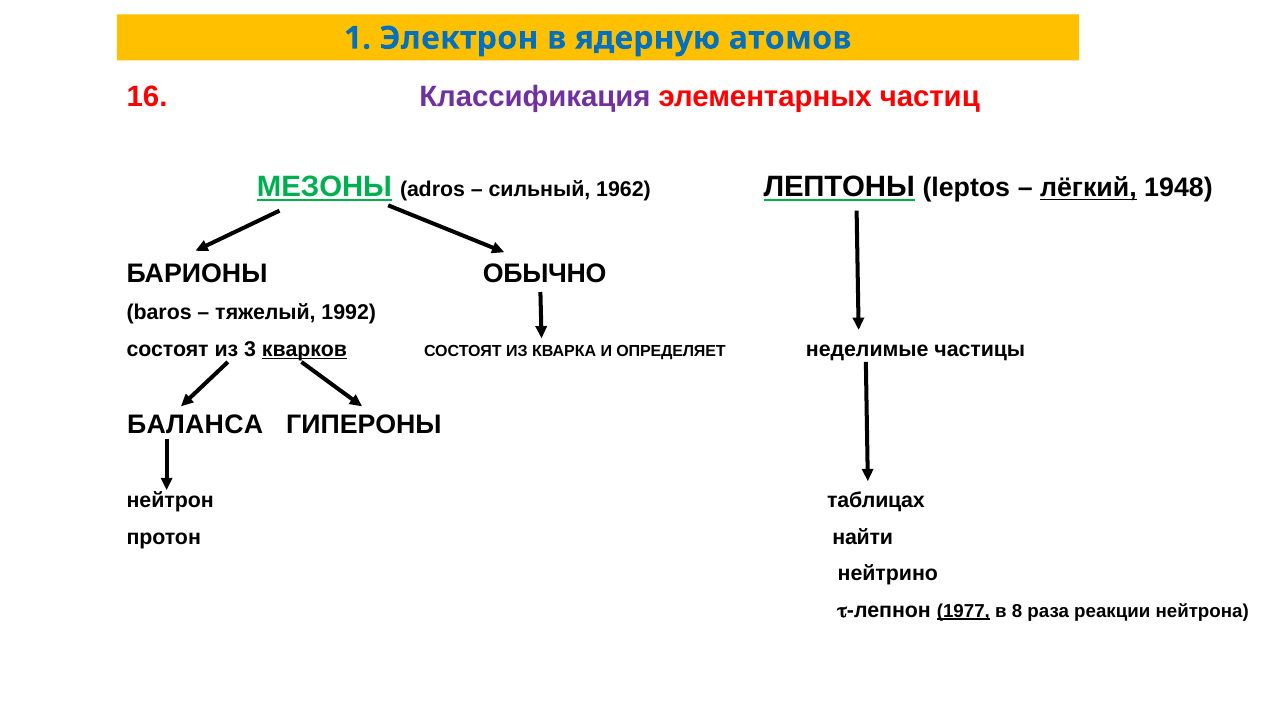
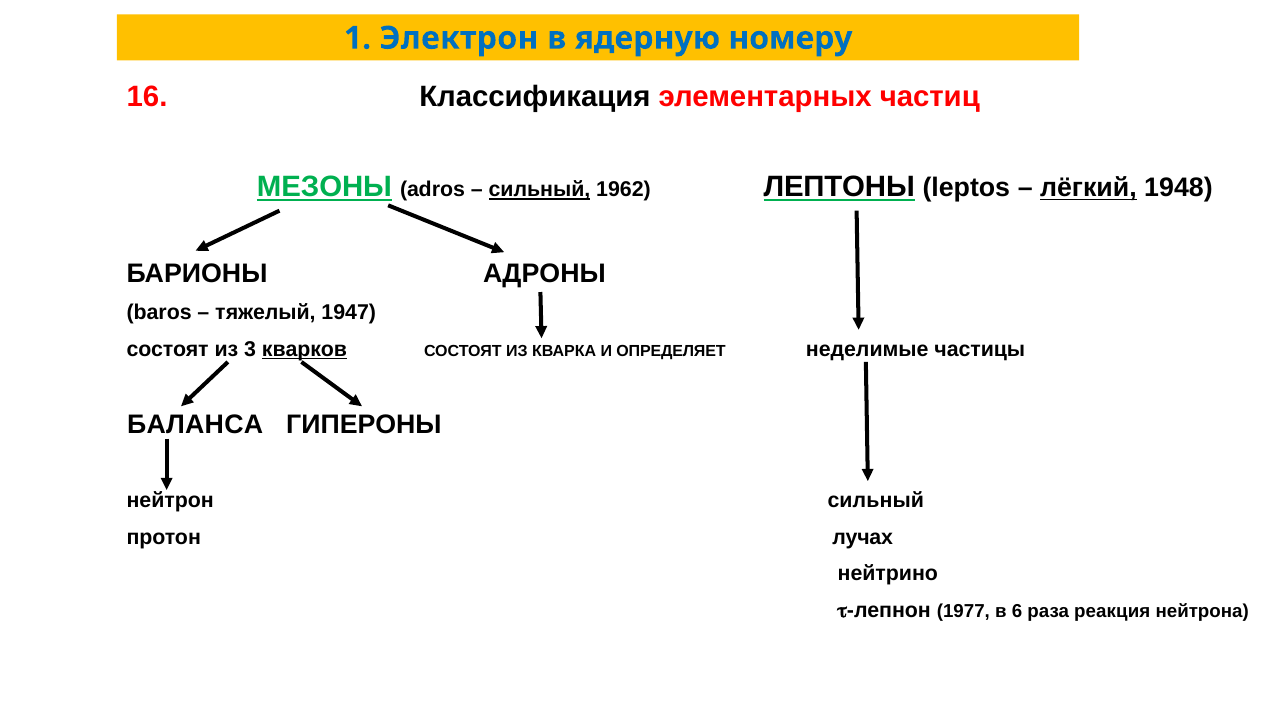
атомов: атомов -> номеру (790, 38)
Классификация colour: purple -> black (535, 97)
сильный underline: none -> present (539, 190)
ОБЫЧНО: ОБЫЧНО -> АДРОНЫ (544, 273)
1992: 1992 -> 1947 (349, 312)
нейтрон таблицах: таблицах -> сильный (876, 500)
найти: найти -> лучах (863, 537)
1977 underline: present -> none (963, 611)
8: 8 -> 6 (1017, 611)
реакции: реакции -> реакция (1112, 611)
